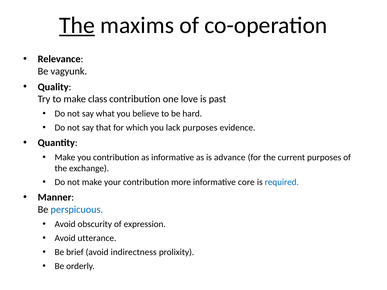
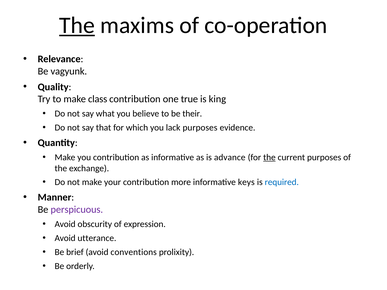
love: love -> true (189, 99)
past: past -> king (217, 99)
hard: hard -> their (192, 114)
the underline: none -> present (269, 157)
core: core -> keys (246, 182)
perspicuous colour: blue -> purple (77, 210)
indirectness: indirectness -> conventions (134, 252)
